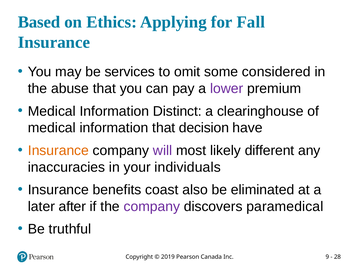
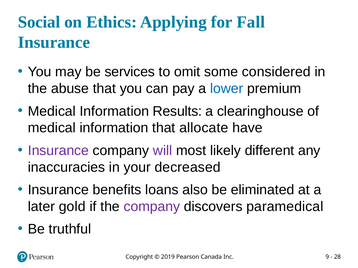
Based: Based -> Social (39, 22)
lower colour: purple -> blue (227, 89)
Distinct: Distinct -> Results (177, 111)
decision: decision -> allocate (204, 128)
Insurance colour: orange -> purple (58, 151)
individuals: individuals -> decreased (188, 167)
coast: coast -> loans (162, 190)
after: after -> gold (72, 207)
